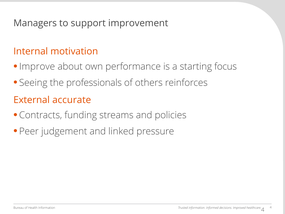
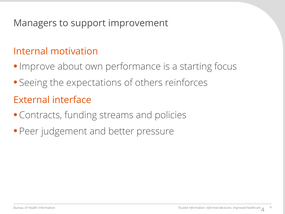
professionals: professionals -> expectations (94, 83)
accurate: accurate -> interface (72, 100)
linked: linked -> better (121, 131)
